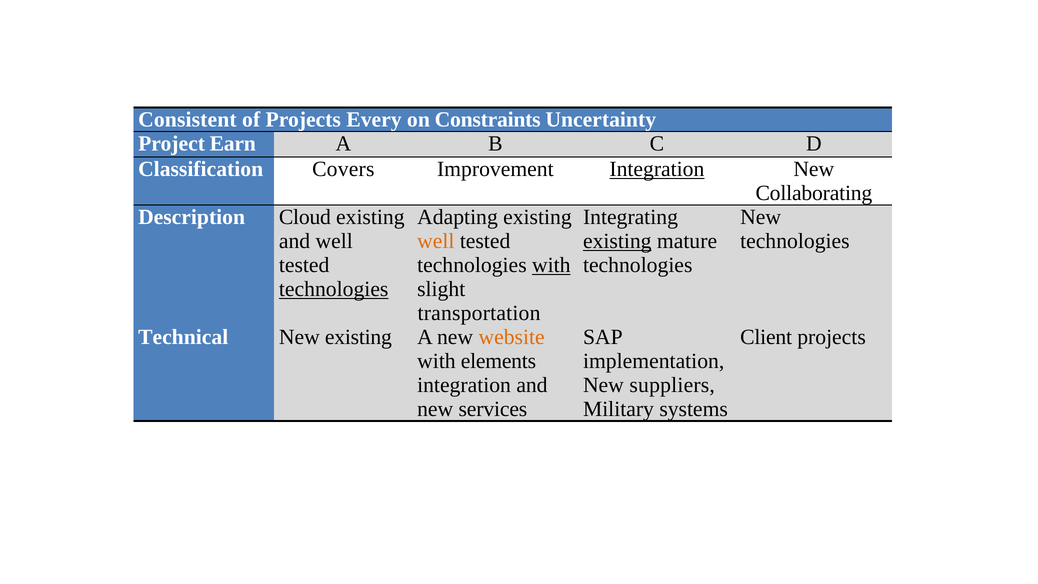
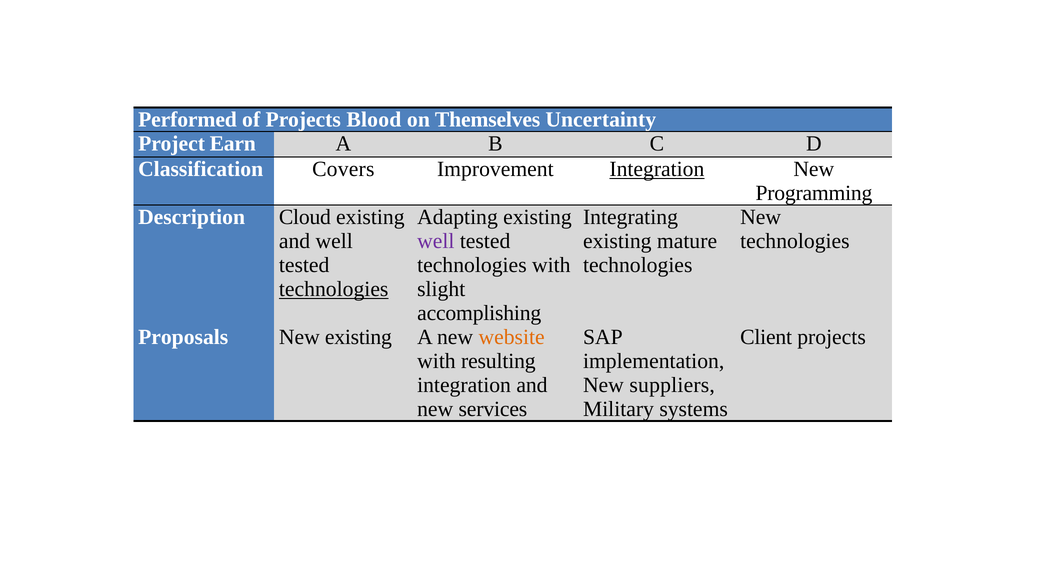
Consistent: Consistent -> Performed (188, 120)
Every: Every -> Blood (374, 120)
Constraints: Constraints -> Themselves (488, 120)
Collaborating: Collaborating -> Programming (814, 193)
well colour: orange -> purple (436, 241)
existing underline: present -> none (617, 241)
with underline: present -> none (551, 265)
transportation: transportation -> accomplishing (479, 313)
Technical: Technical -> Proposals (183, 337)
elements: elements -> resulting (498, 361)
